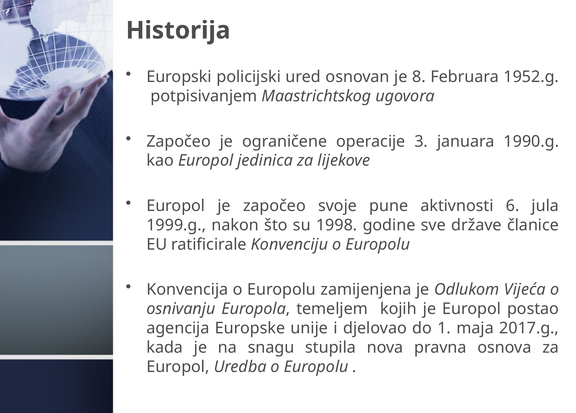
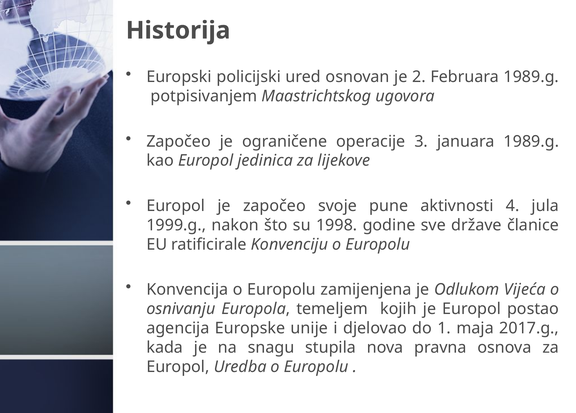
8: 8 -> 2 (419, 77)
Februara 1952.g: 1952.g -> 1989.g (531, 77)
januara 1990.g: 1990.g -> 1989.g (531, 141)
6: 6 -> 4 (513, 206)
